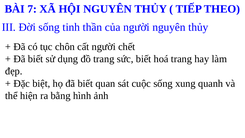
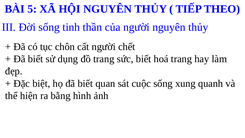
7: 7 -> 5 (32, 9)
